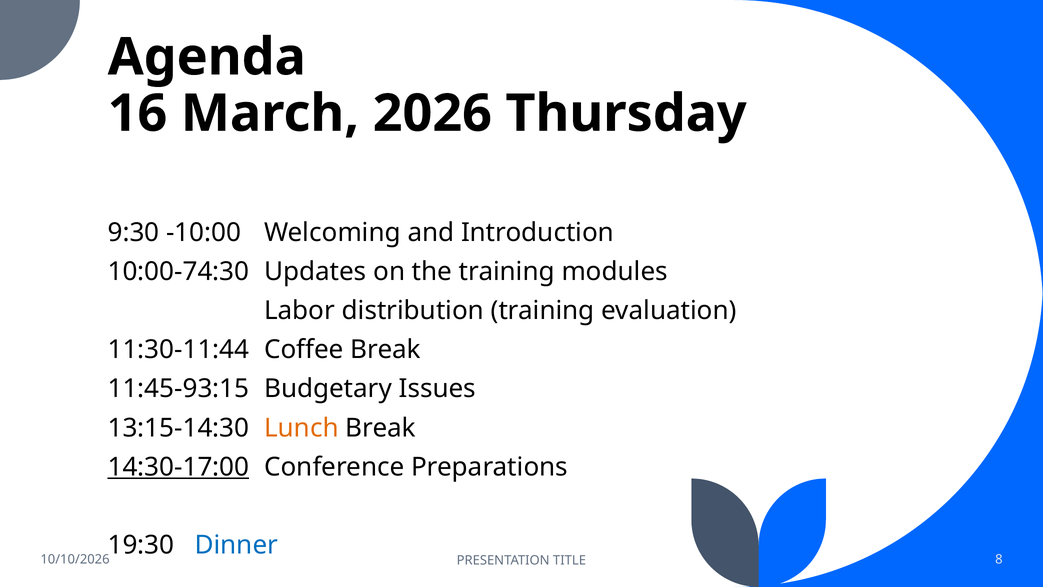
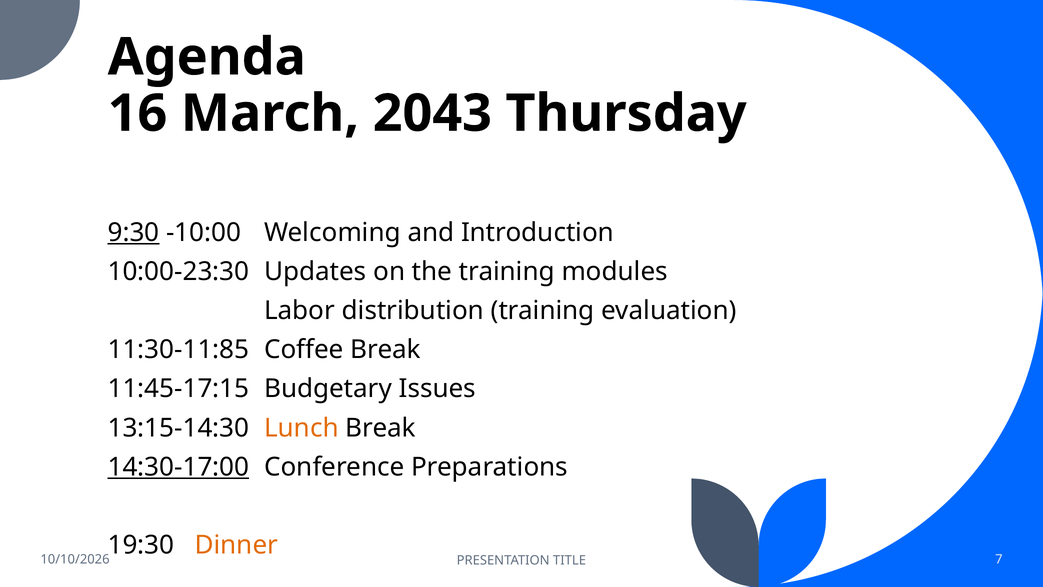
2026: 2026 -> 2043 (432, 114)
9:30 underline: none -> present (134, 233)
10:00-74:30: 10:00-74:30 -> 10:00-23:30 (178, 272)
11:30-11:44: 11:30-11:44 -> 11:30-11:85 (178, 350)
11:45-93:15: 11:45-93:15 -> 11:45-17:15 (178, 389)
Dinner colour: blue -> orange (236, 545)
8: 8 -> 7 (999, 559)
